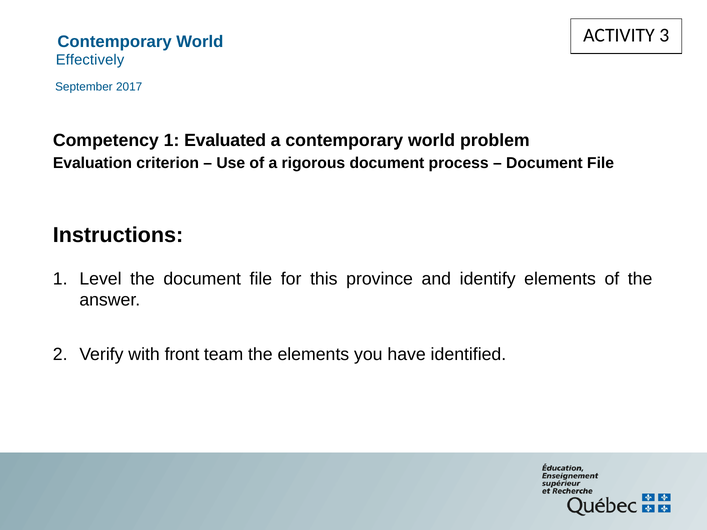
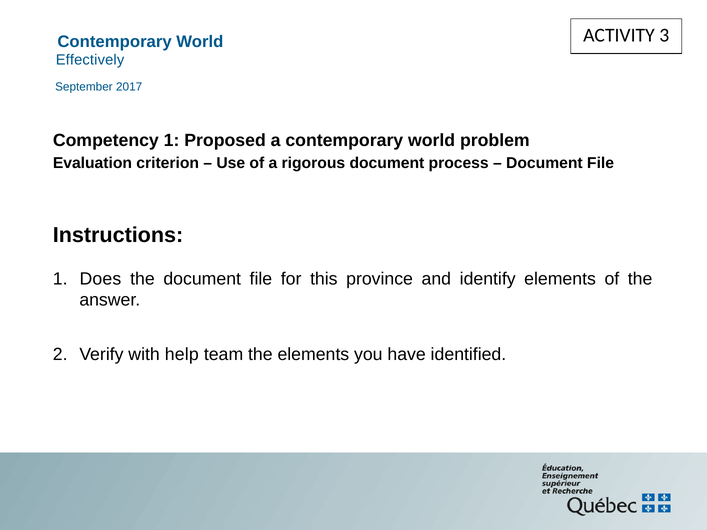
Evaluated: Evaluated -> Proposed (225, 141)
Level: Level -> Does (100, 279)
front: front -> help (182, 354)
